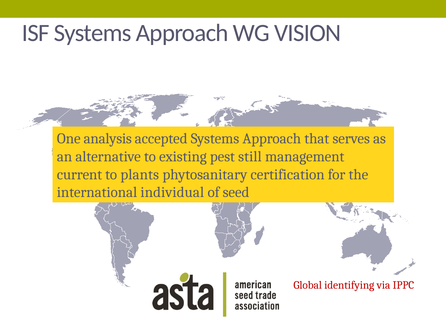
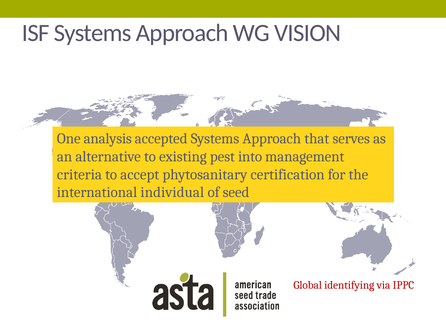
still: still -> into (250, 156)
current: current -> criteria (79, 174)
plants: plants -> accept (140, 174)
